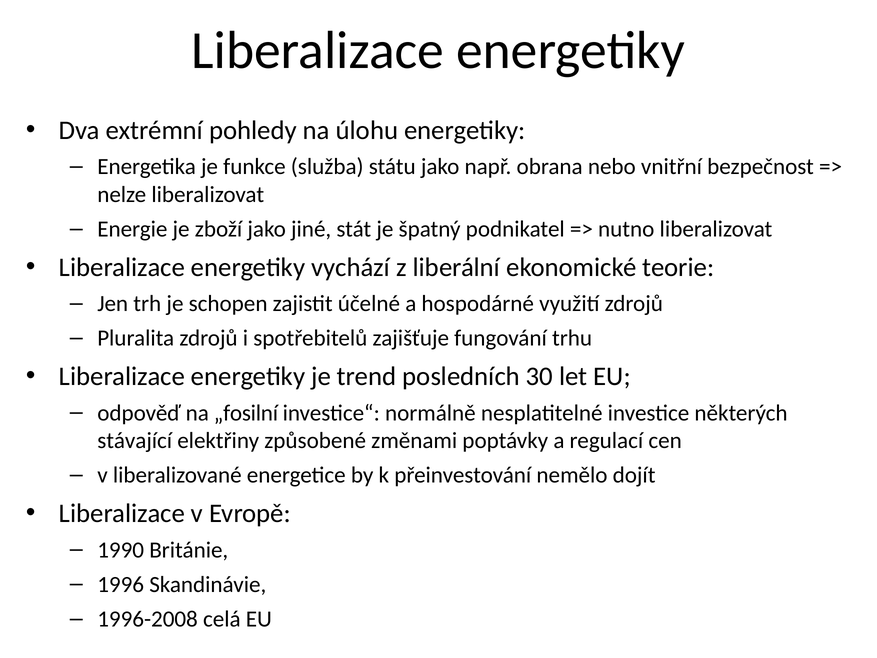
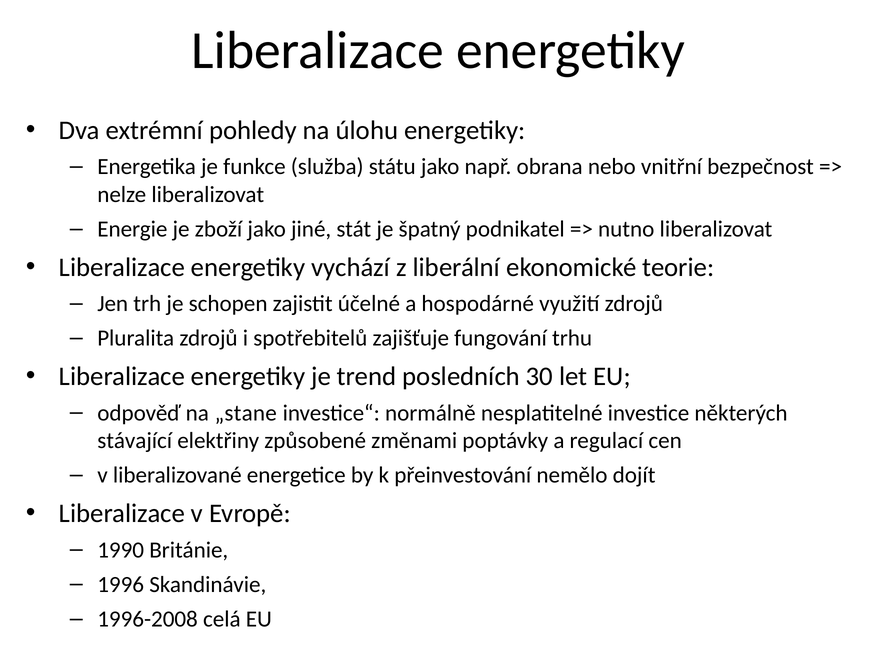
„fosilní: „fosilní -> „stane (246, 413)
